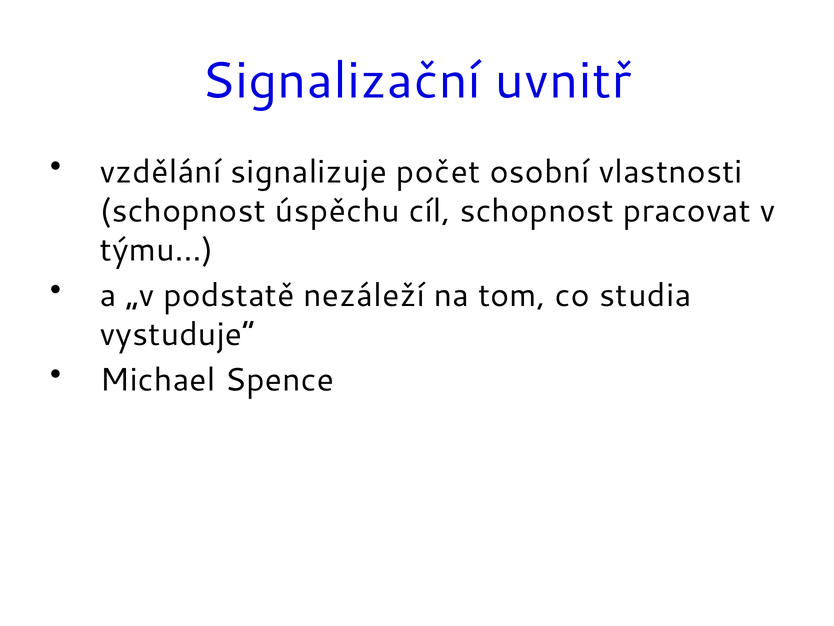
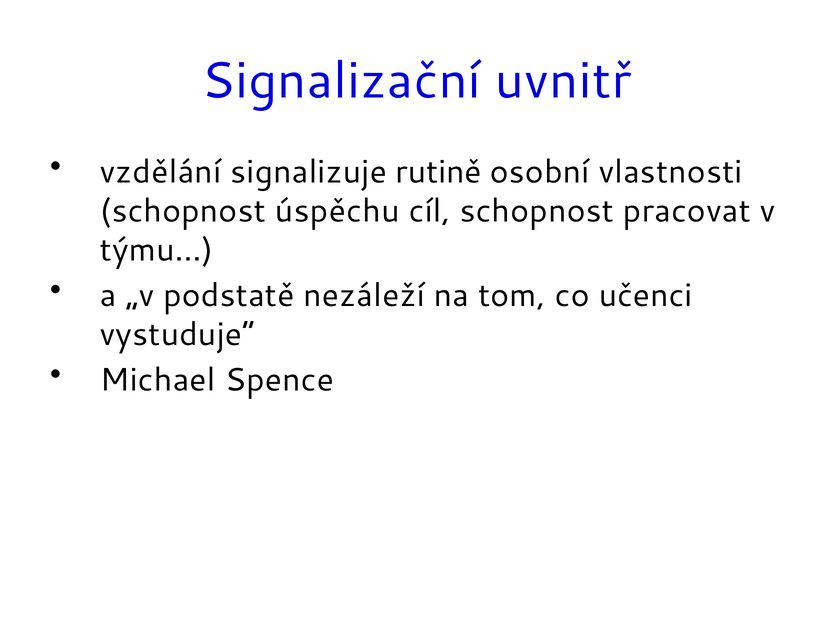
počet: počet -> rutině (439, 172)
studia: studia -> učenci (646, 295)
